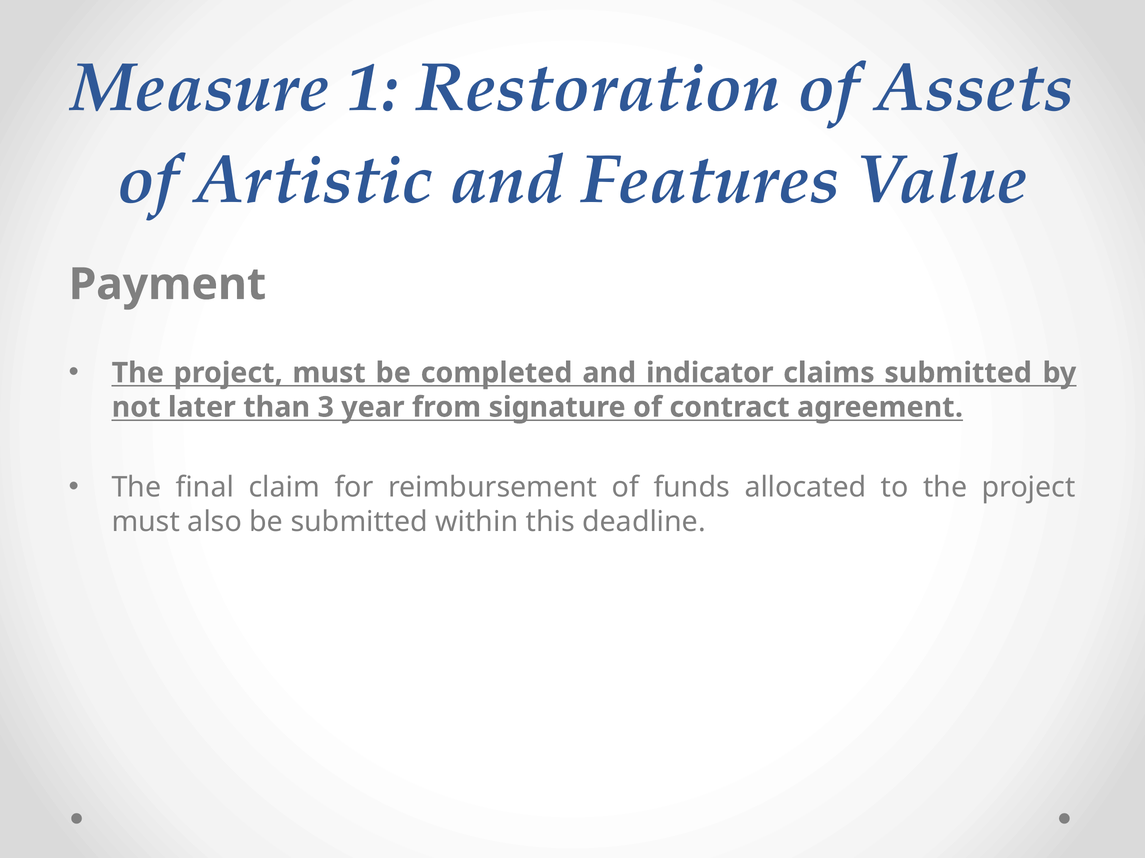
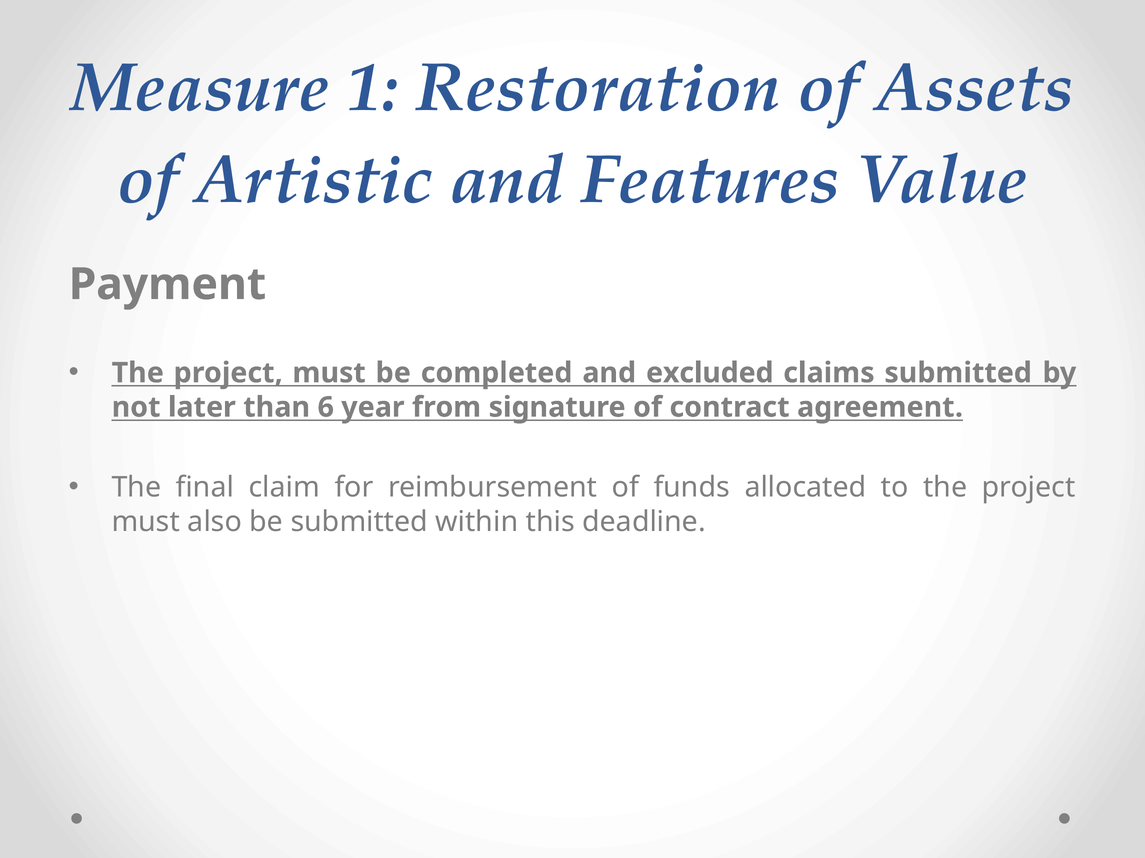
indicator: indicator -> excluded (710, 373)
3: 3 -> 6 (326, 408)
